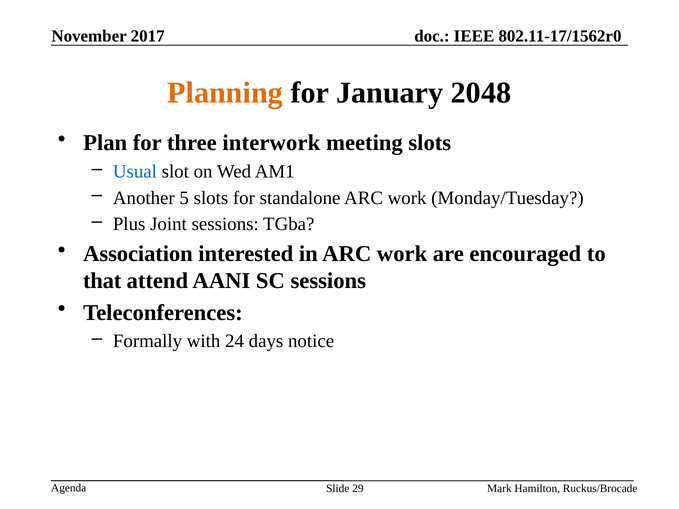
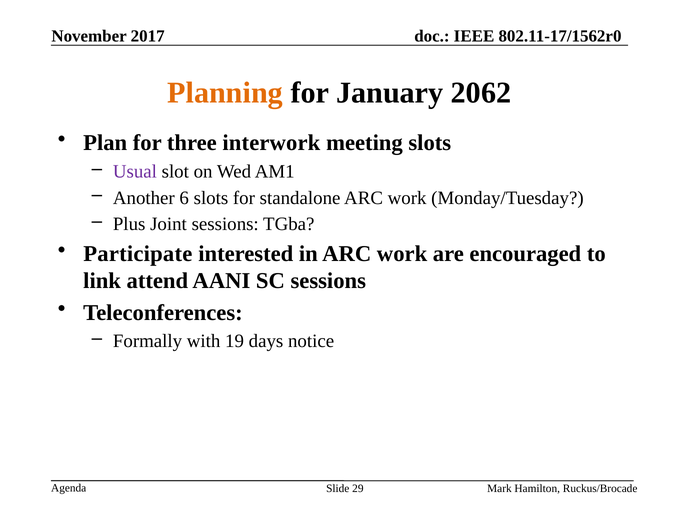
2048: 2048 -> 2062 (481, 93)
Usual colour: blue -> purple (135, 171)
5: 5 -> 6 (184, 198)
Association: Association -> Participate (138, 254)
that: that -> link (102, 281)
24: 24 -> 19 (235, 341)
